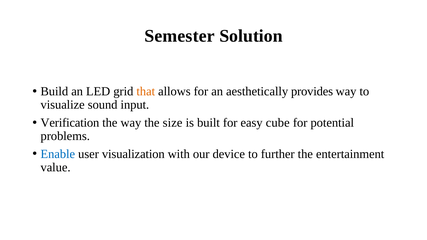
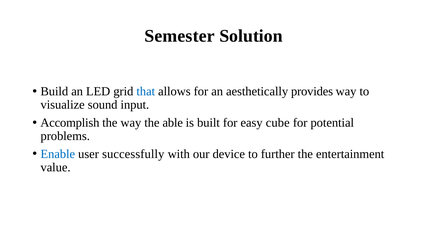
that colour: orange -> blue (146, 92)
Verification: Verification -> Accomplish (70, 123)
size: size -> able (173, 123)
visualization: visualization -> successfully (133, 154)
